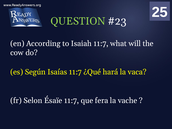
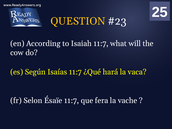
QUESTION colour: light green -> yellow (78, 21)
